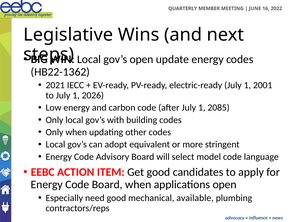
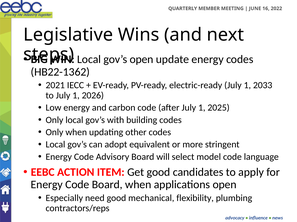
2001: 2001 -> 2033 (263, 85)
2085: 2085 -> 2025 (219, 108)
available: available -> flexibility (195, 199)
